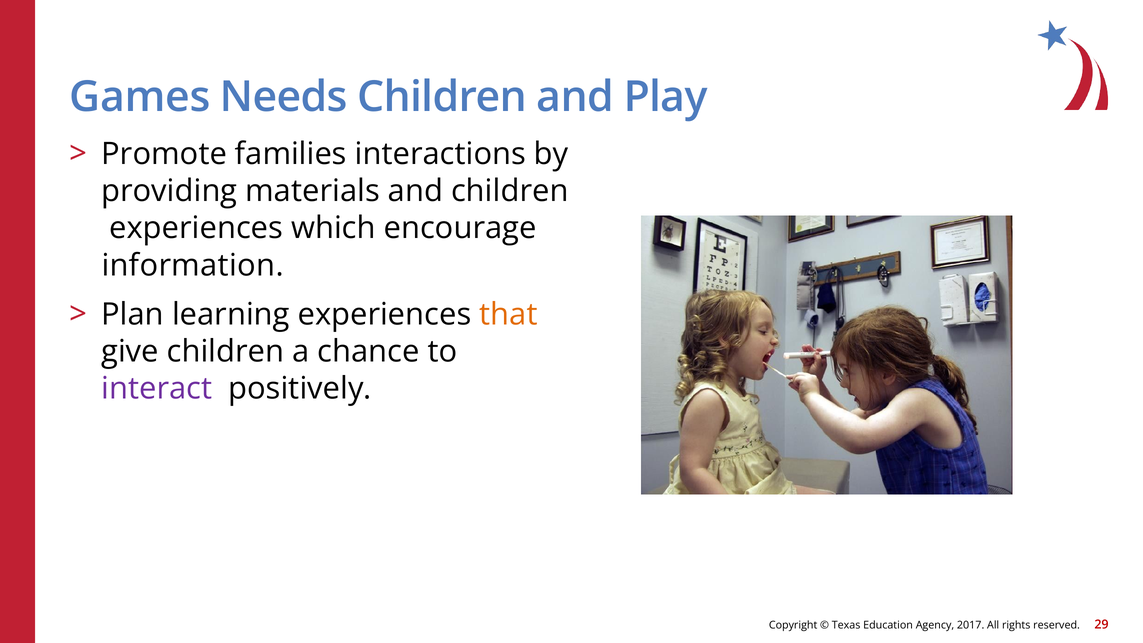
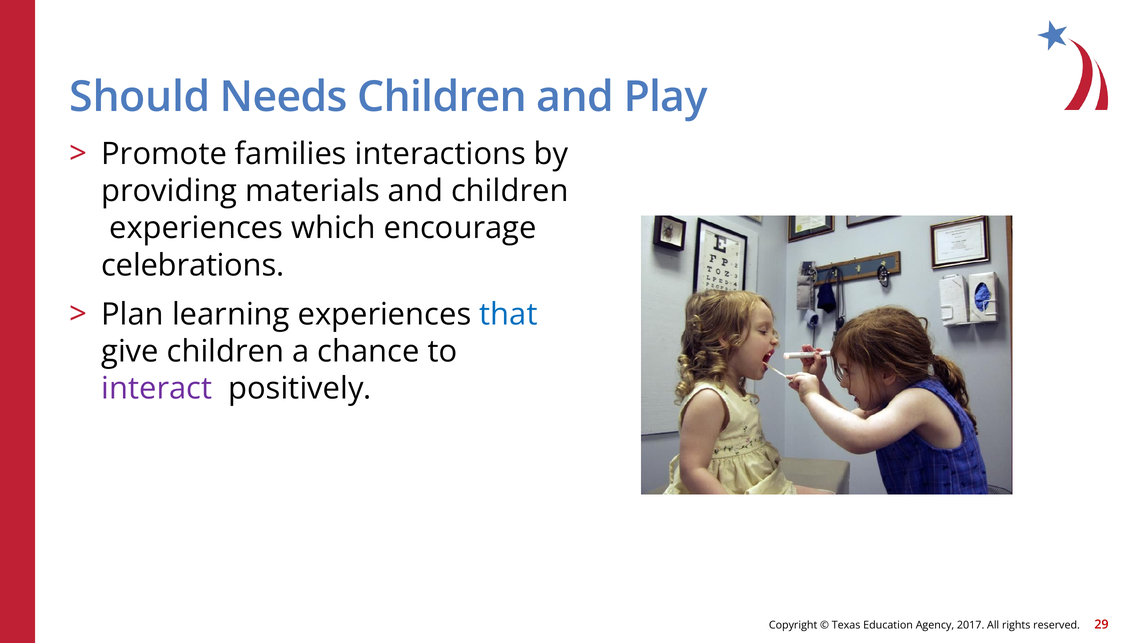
Games: Games -> Should (140, 97)
information: information -> celebrations (193, 265)
that colour: orange -> blue (508, 314)
